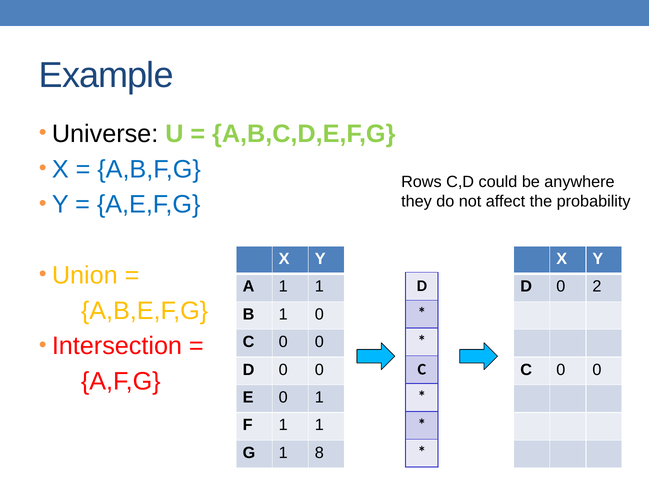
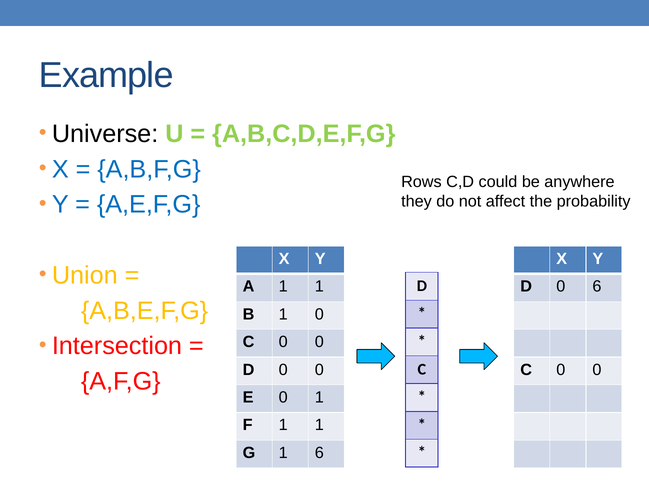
0 2: 2 -> 6 (597, 286)
1 8: 8 -> 6 (319, 453)
